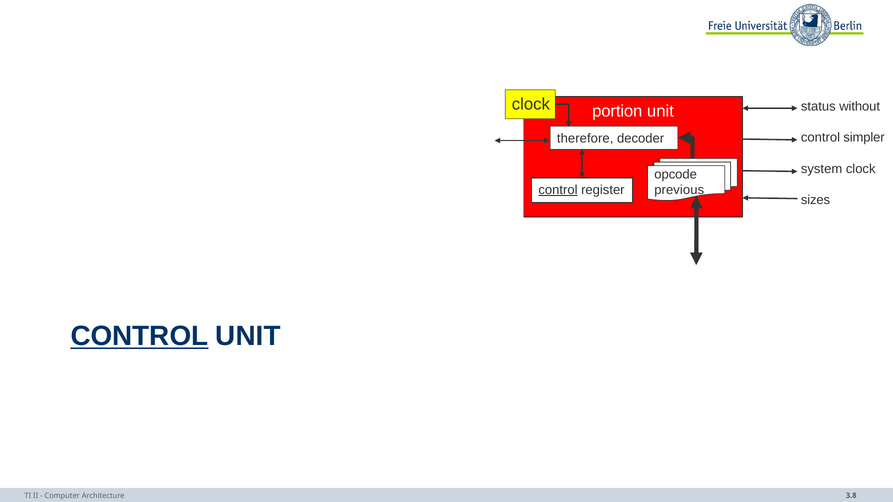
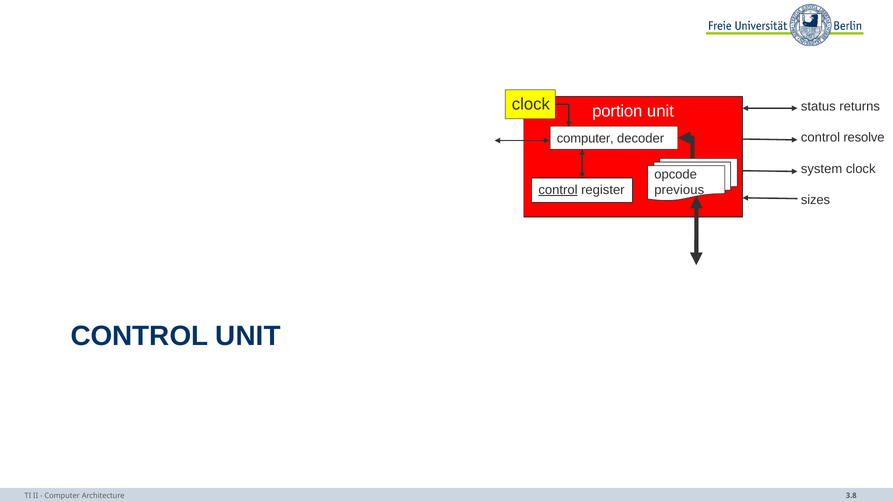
without: without -> returns (860, 106)
simpler: simpler -> resolve (864, 138)
therefore: therefore -> computer (585, 138)
CONTROL underline: present -> none (139, 336)
